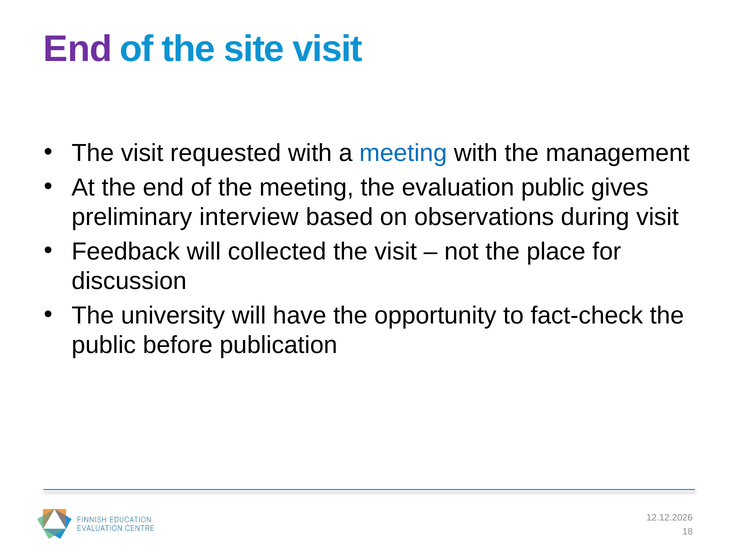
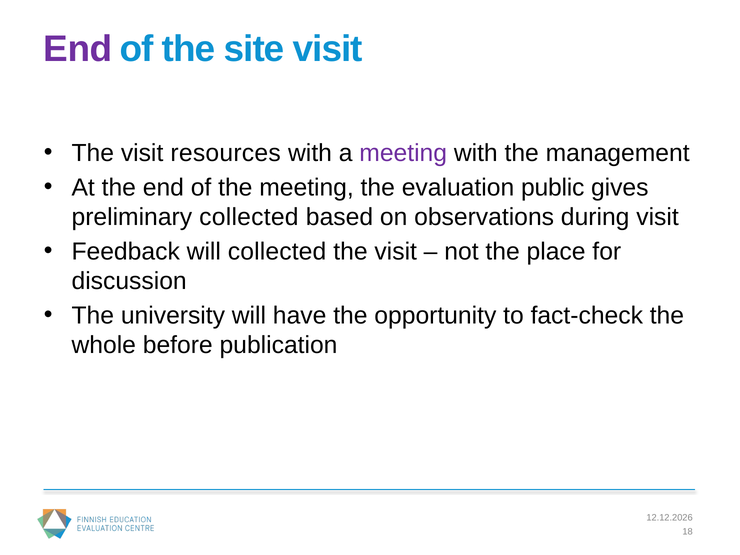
requested: requested -> resources (226, 153)
meeting colour: blue -> purple (403, 153)
preliminary interview: interview -> collected (249, 217)
public: public -> whole (104, 345)
